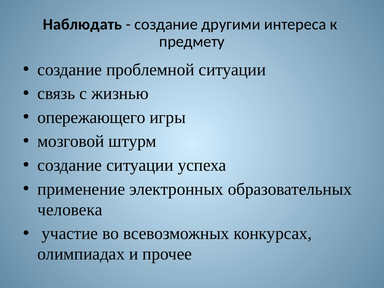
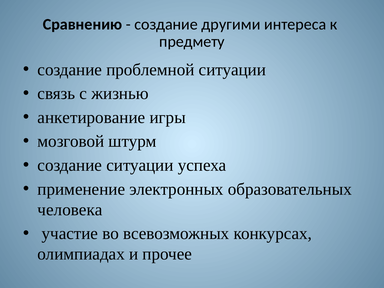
Наблюдать: Наблюдать -> Сравнению (83, 24)
опережающего: опережающего -> анкетирование (91, 117)
